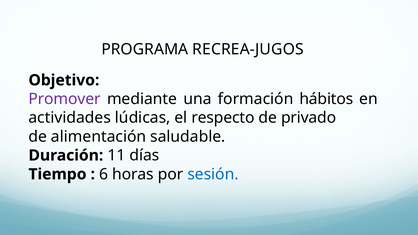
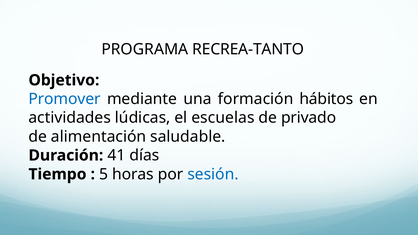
RECREA-JUGOS: RECREA-JUGOS -> RECREA-TANTO (248, 49)
Promover colour: purple -> blue (65, 99)
respecto: respecto -> escuelas (223, 118)
11: 11 -> 41 (116, 155)
6: 6 -> 5 (104, 174)
